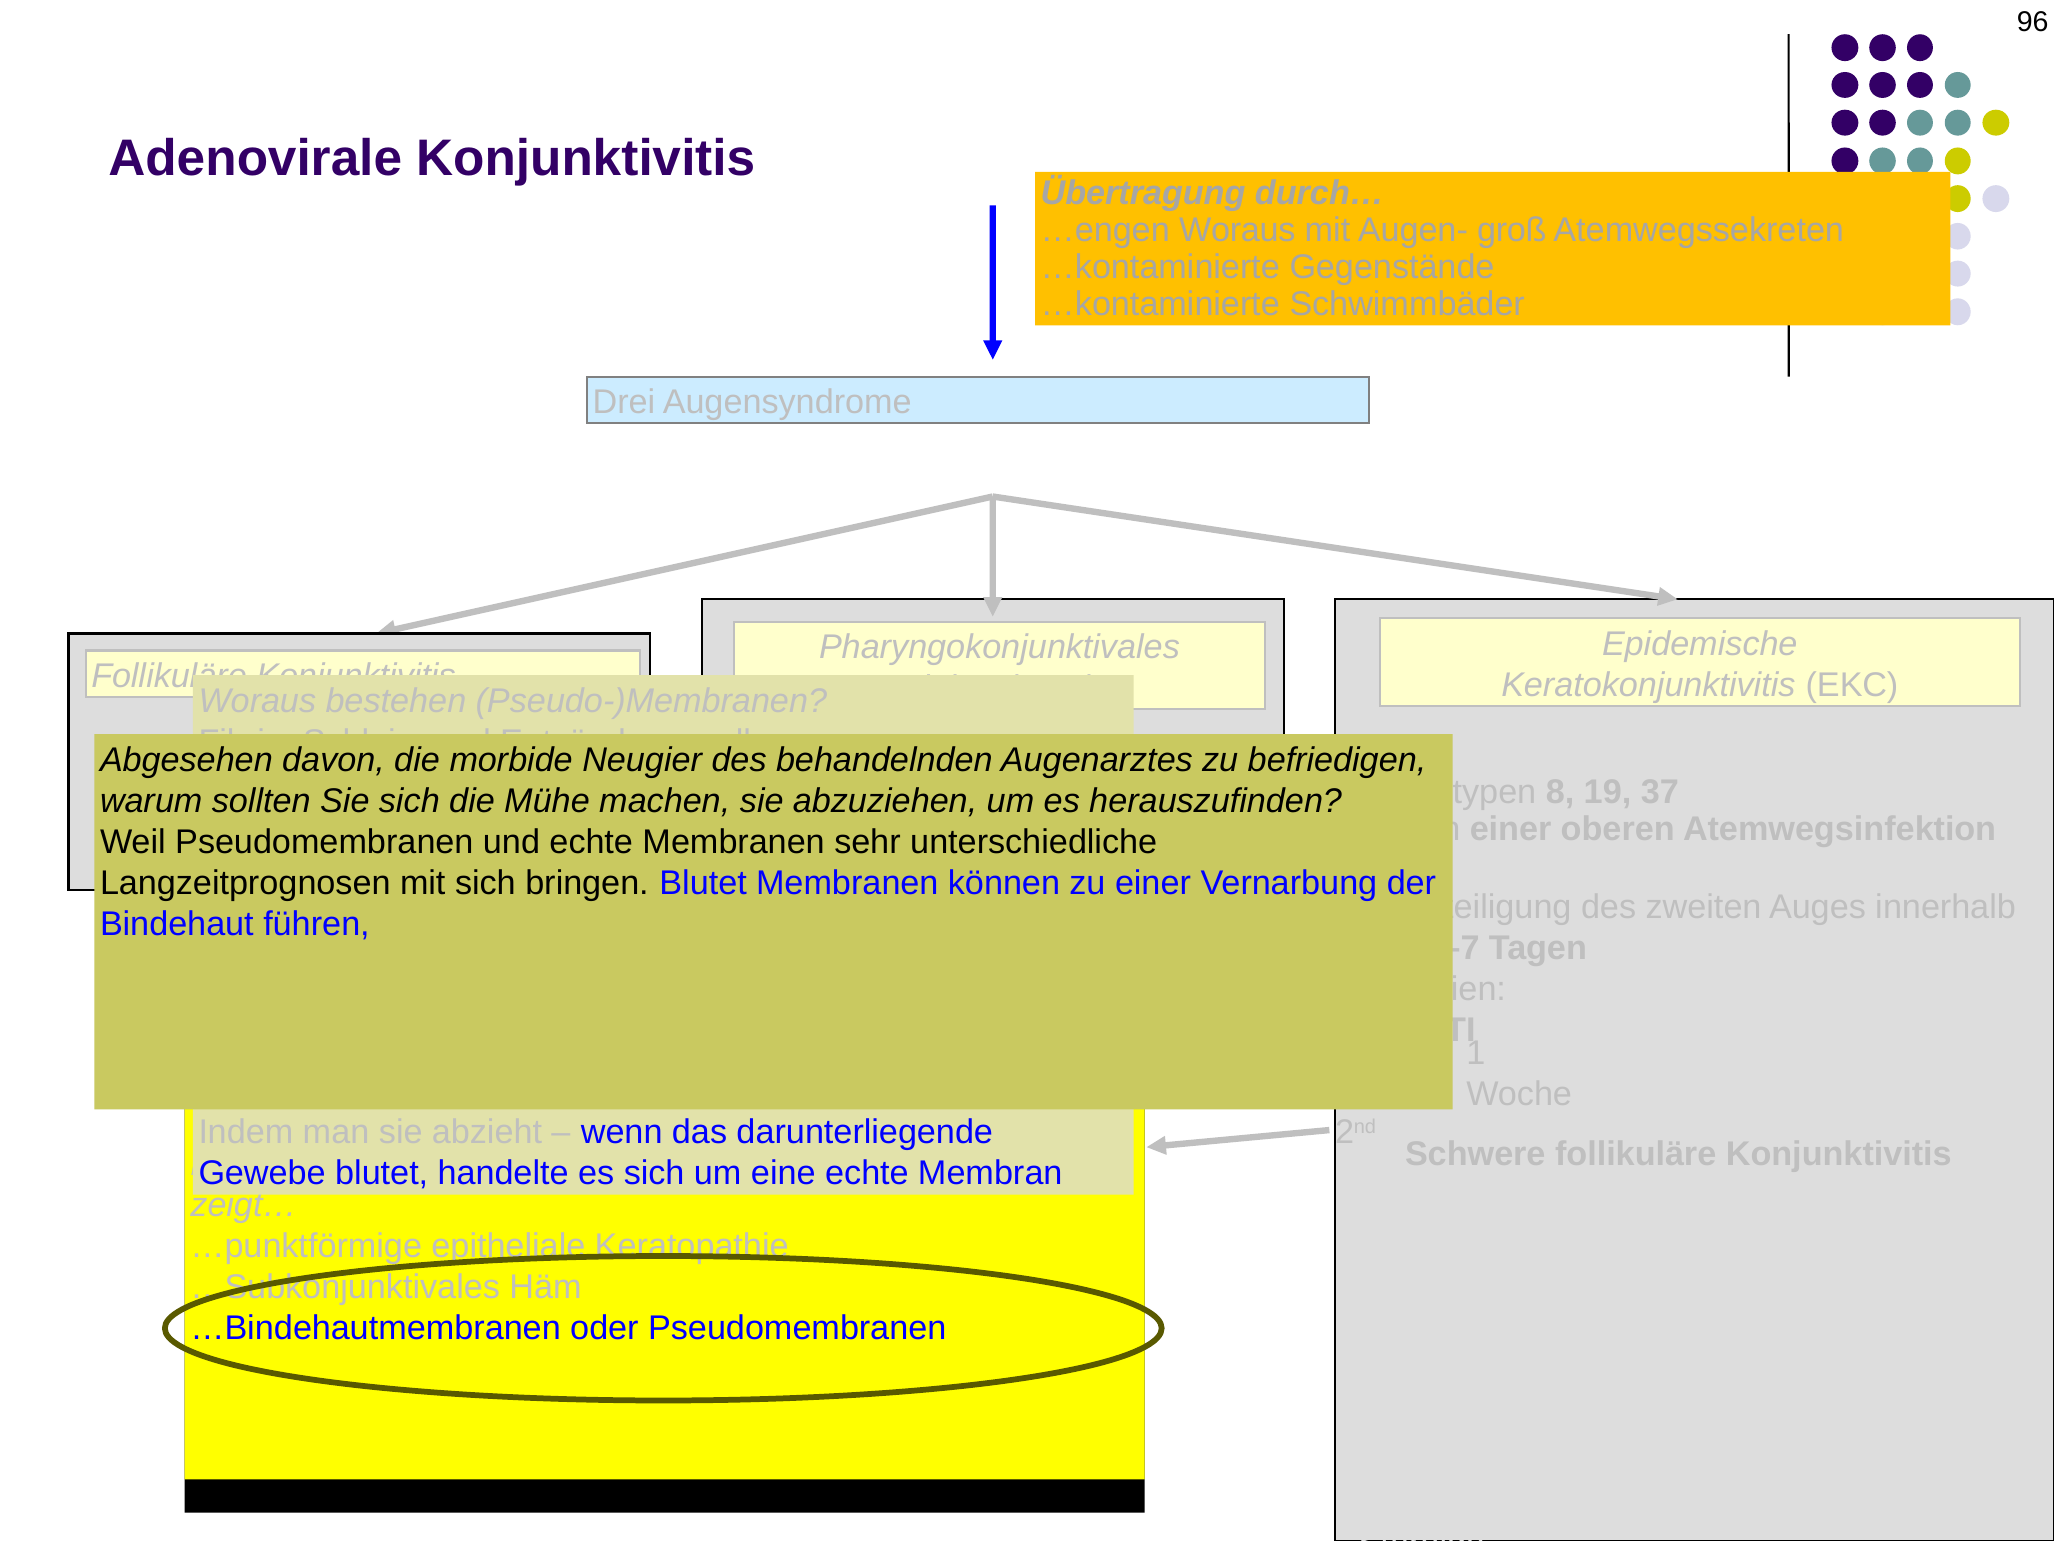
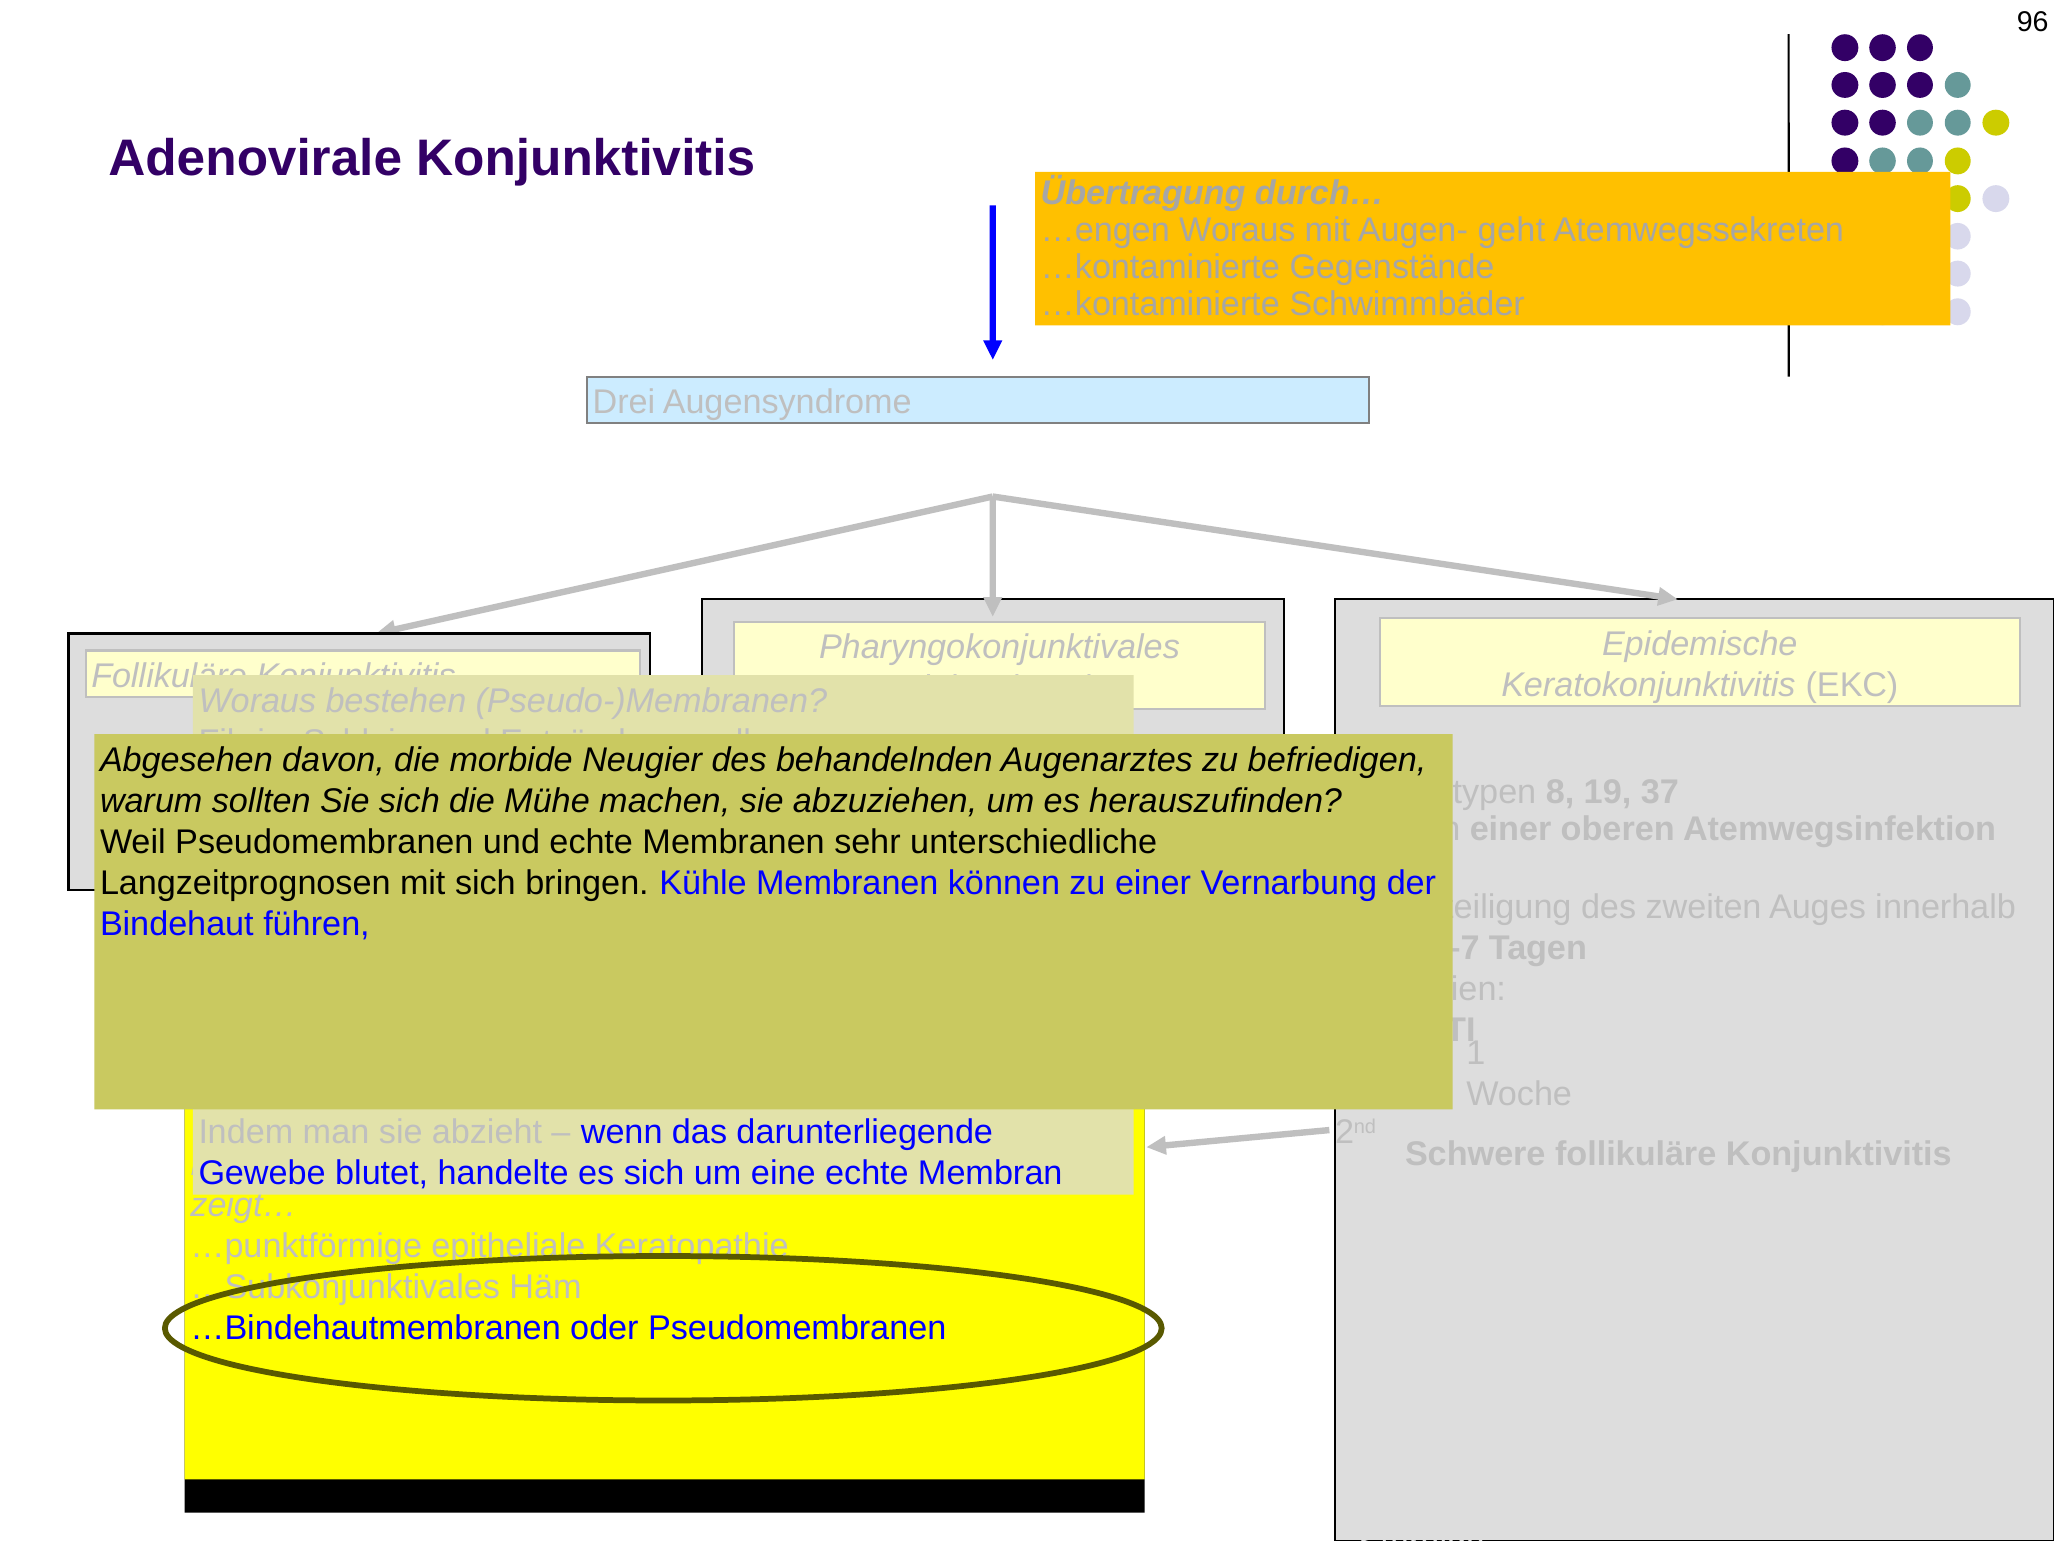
groß: groß -> geht (1511, 230)
Blutet: Blutet -> Kühle (703, 883)
